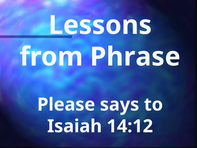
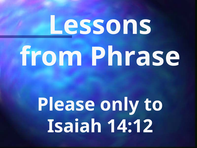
says: says -> only (119, 104)
